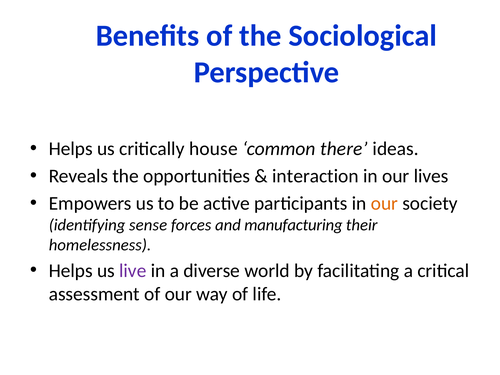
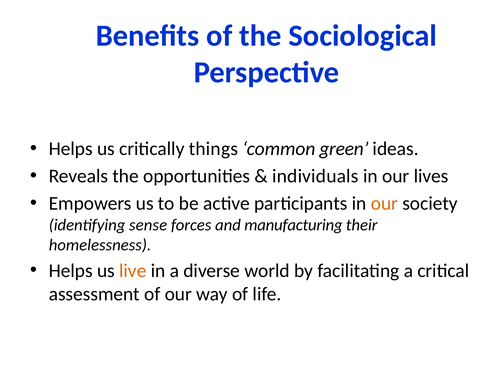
house: house -> things (213, 149)
there: there -> green (344, 149)
interaction: interaction -> individuals (315, 176)
live colour: purple -> orange (133, 271)
